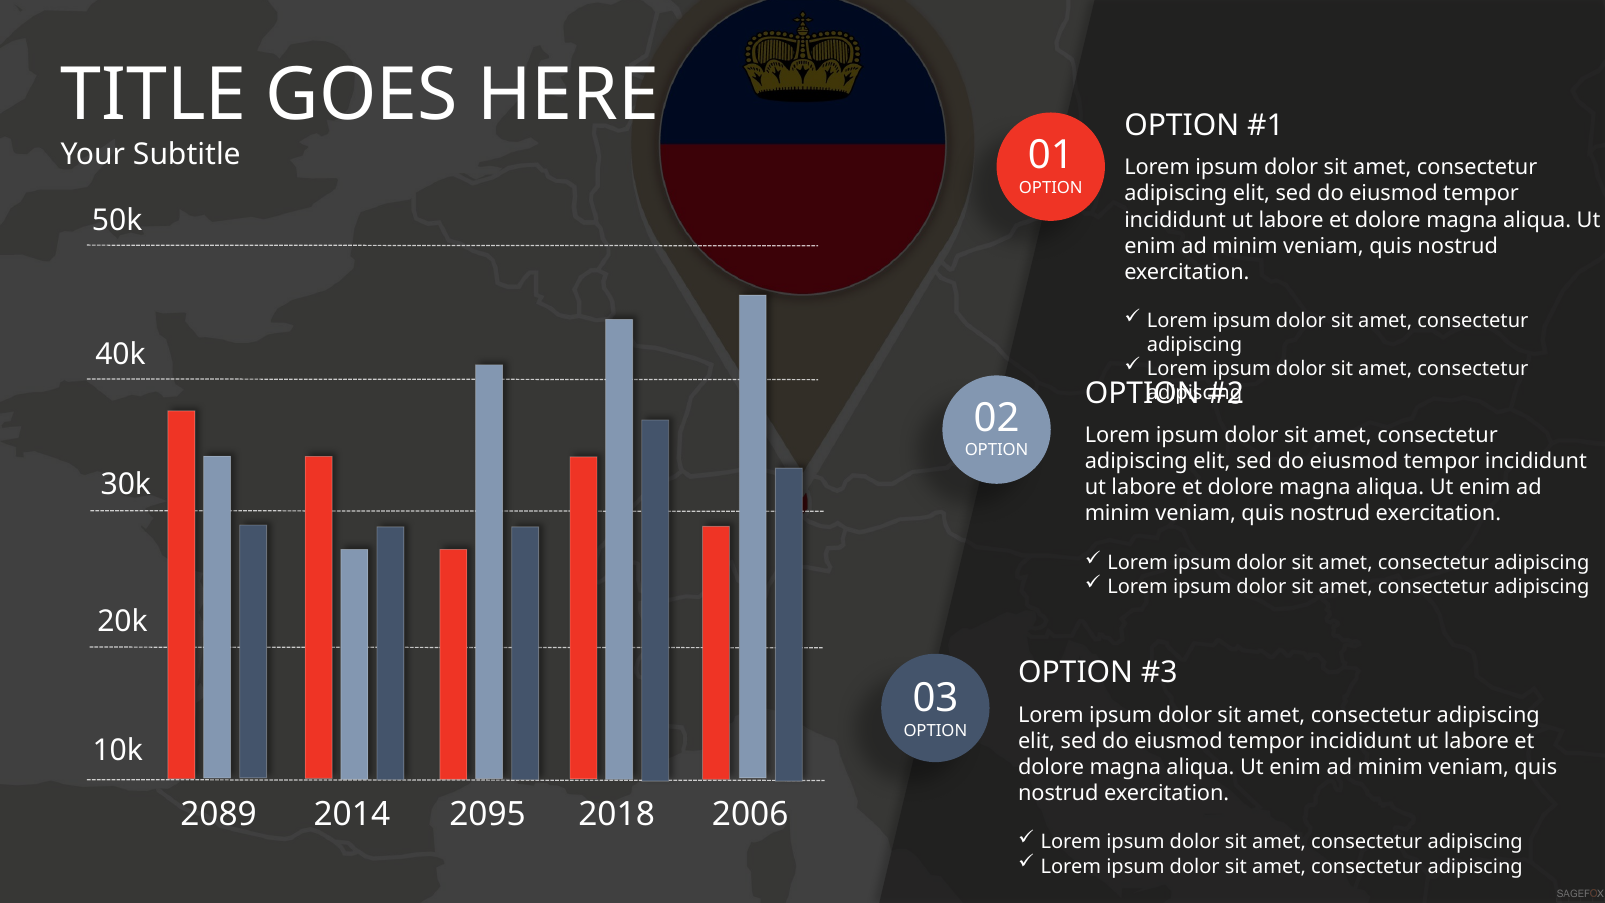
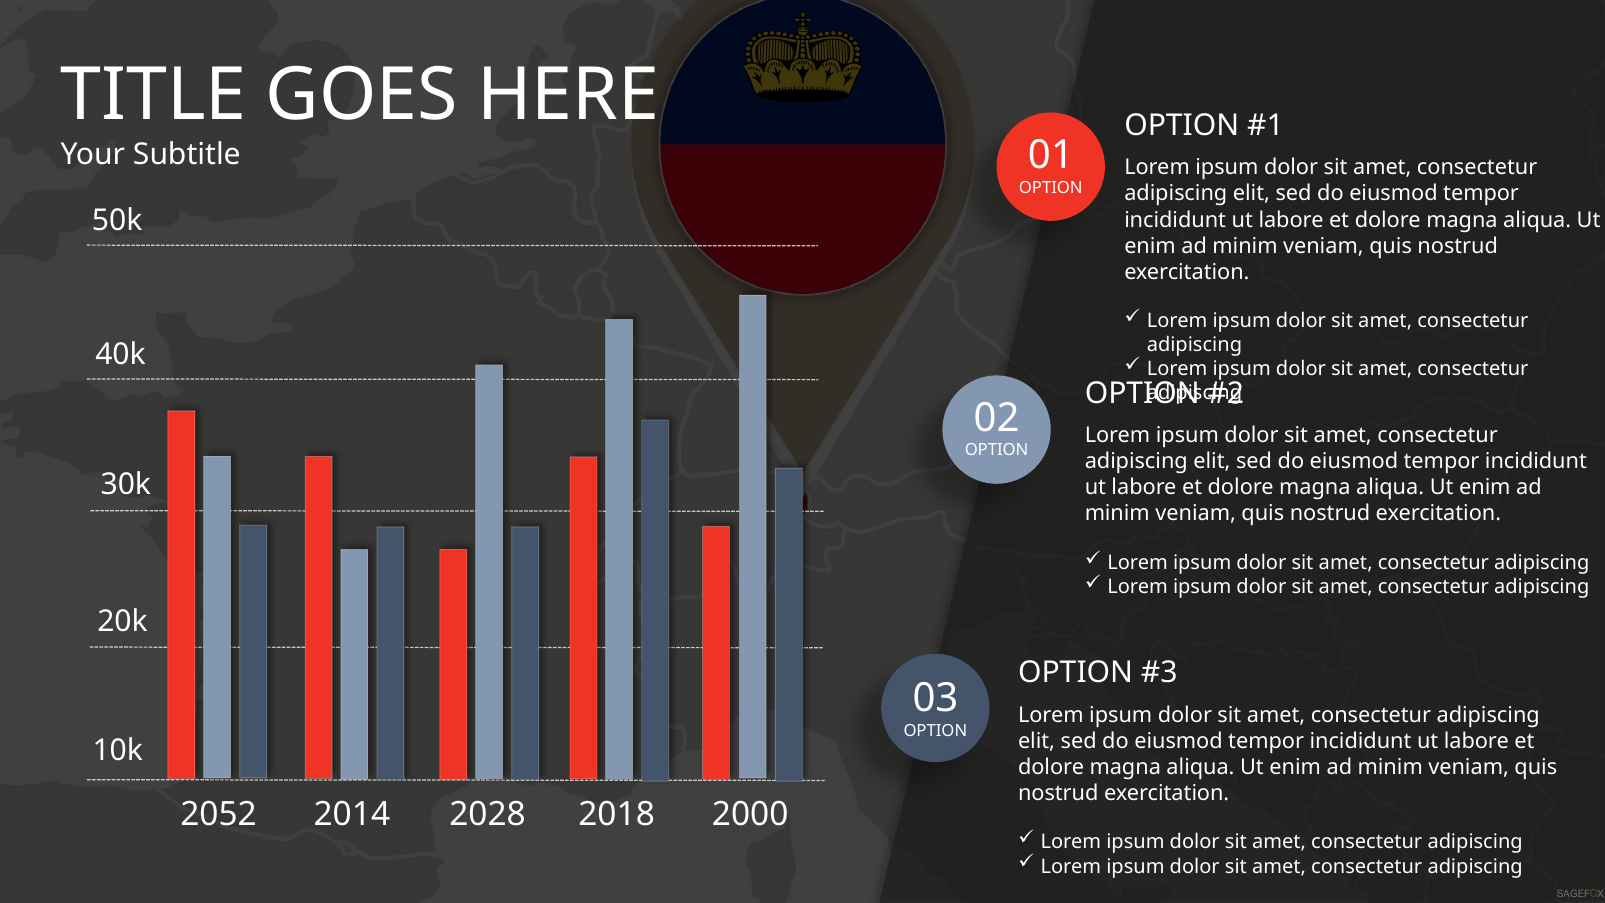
2089: 2089 -> 2052 (219, 814)
2095: 2095 -> 2028 (488, 814)
2006: 2006 -> 2000 (750, 814)
